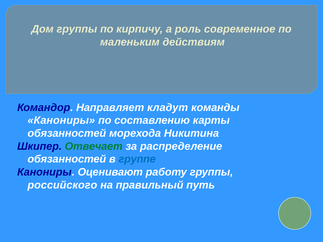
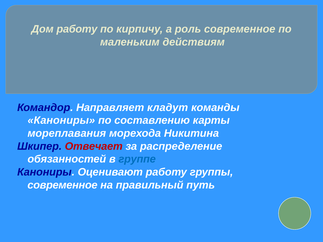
Дом группы: группы -> работу (77, 29)
обязанностей: обязанностей -> мореплавания (67, 133)
Отвечает colour: green -> red (94, 146)
российского: российского -> современное (62, 185)
